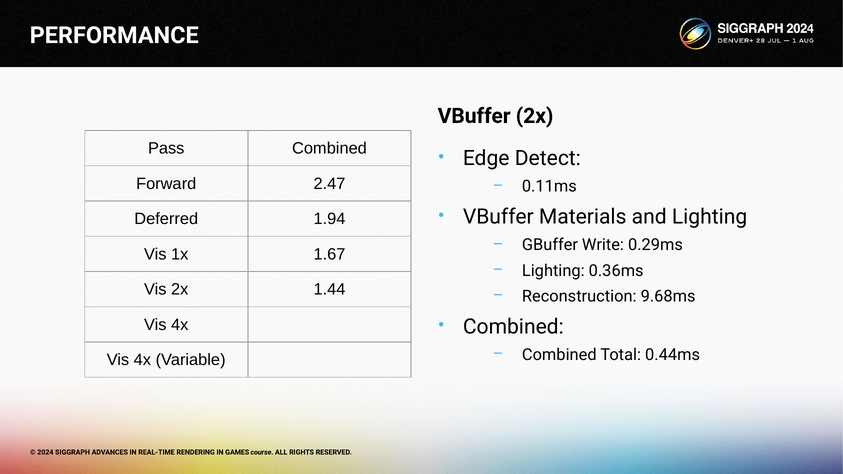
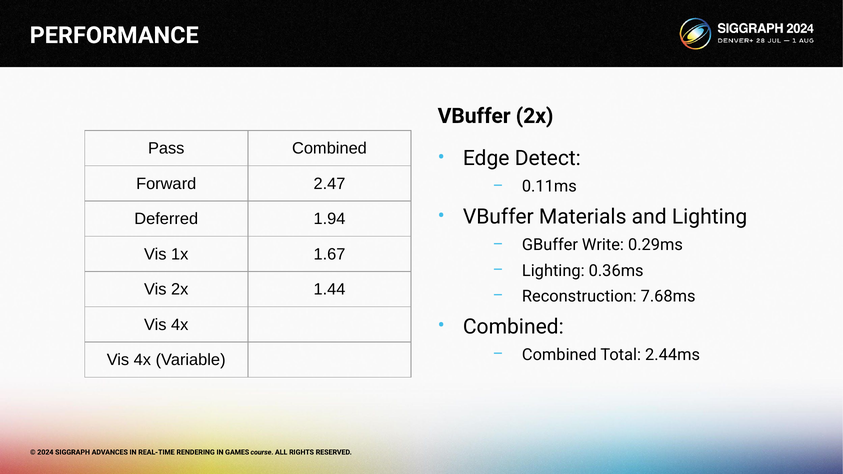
9.68ms: 9.68ms -> 7.68ms (668, 296)
0.44ms: 0.44ms -> 2.44ms (673, 355)
